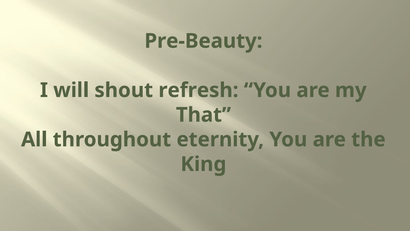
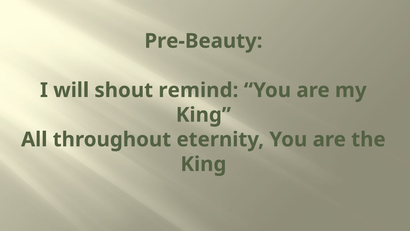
refresh: refresh -> remind (198, 90)
That: That -> King (203, 115)
